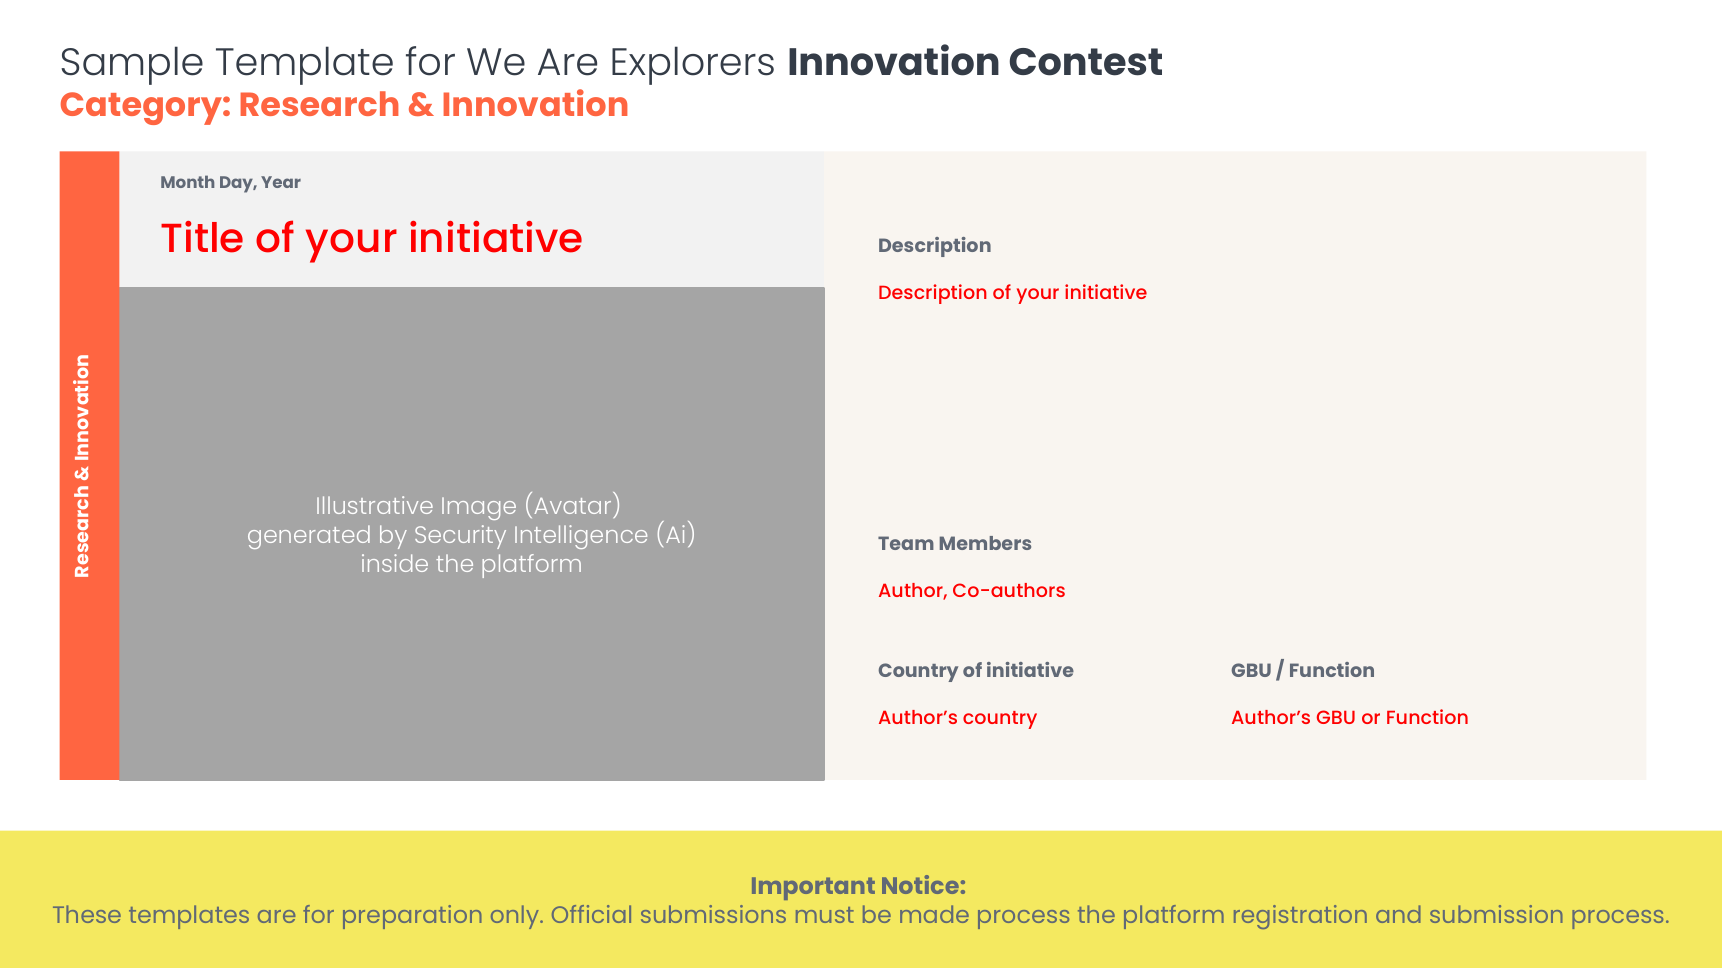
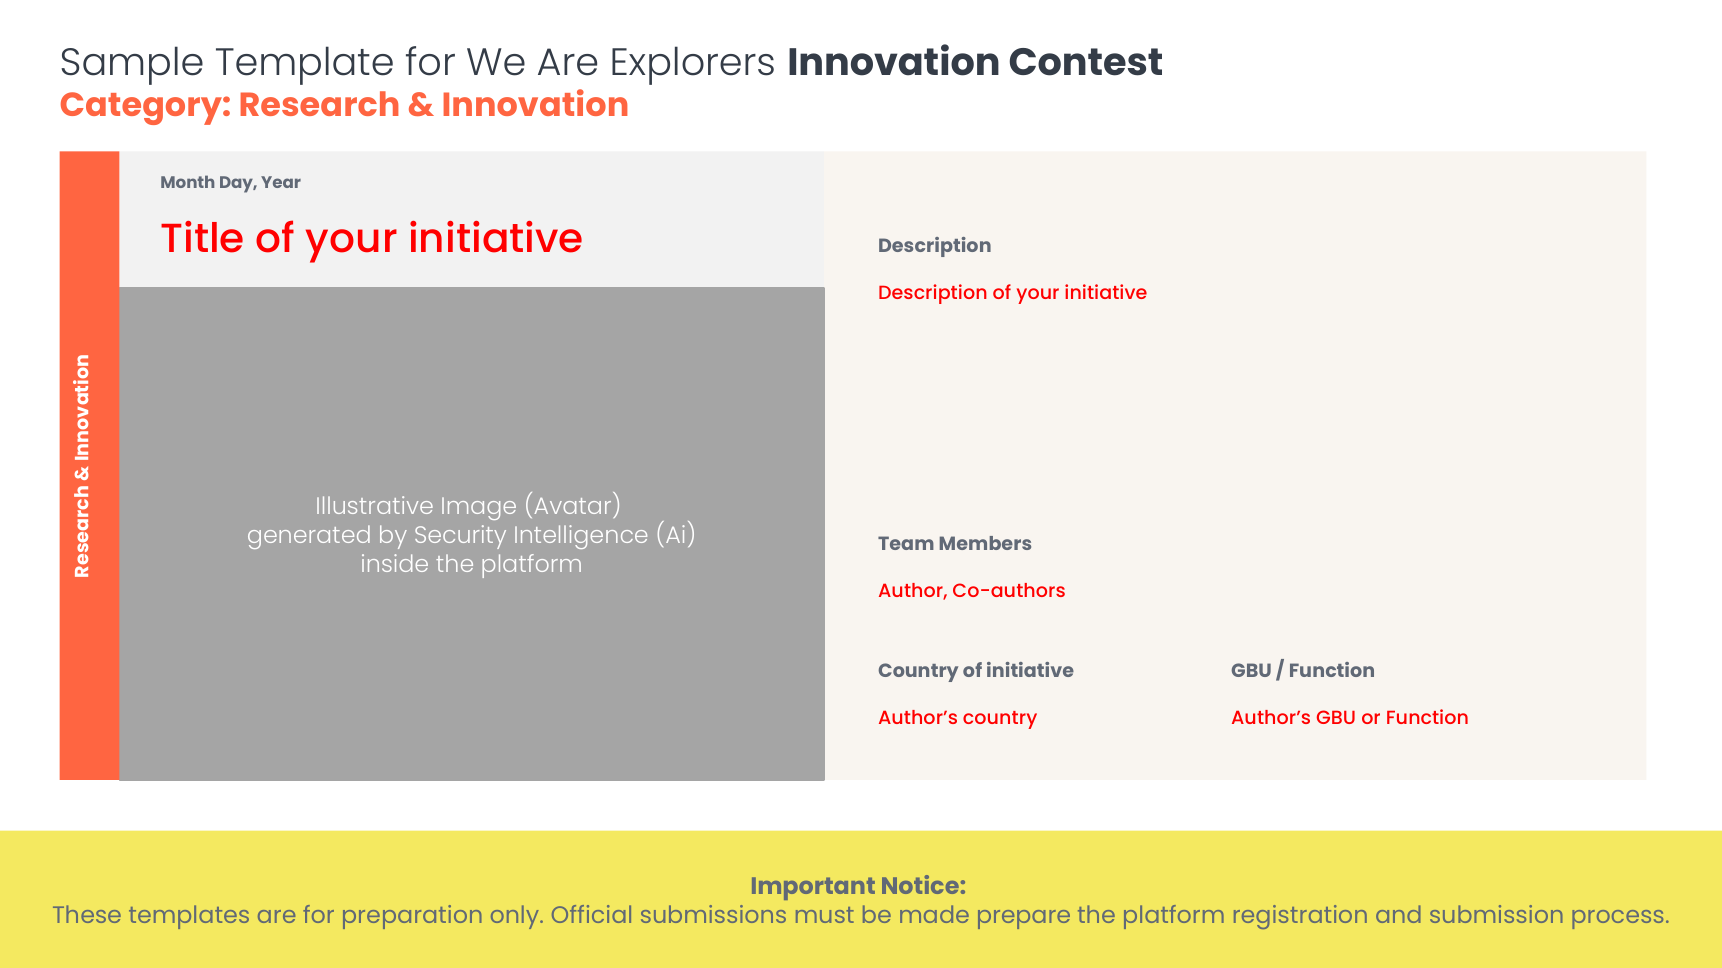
made process: process -> prepare (1024, 916)
